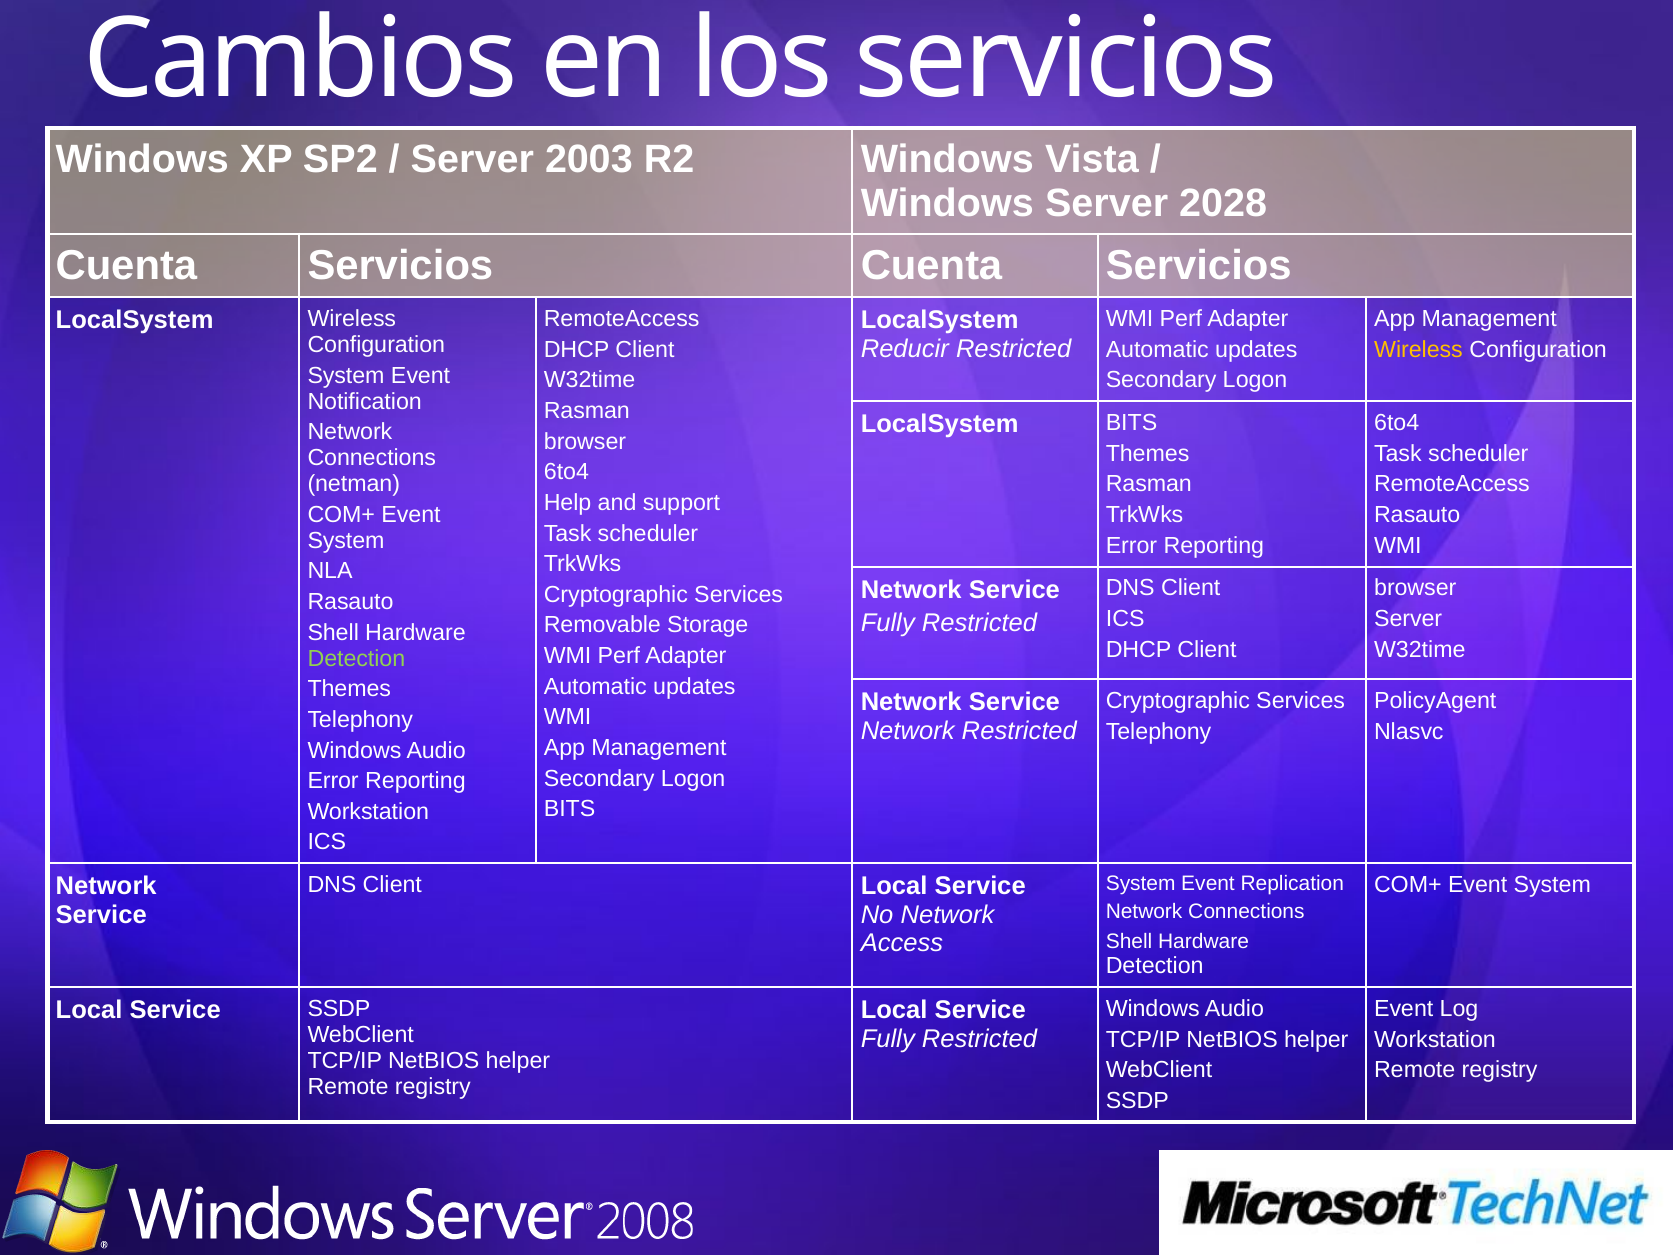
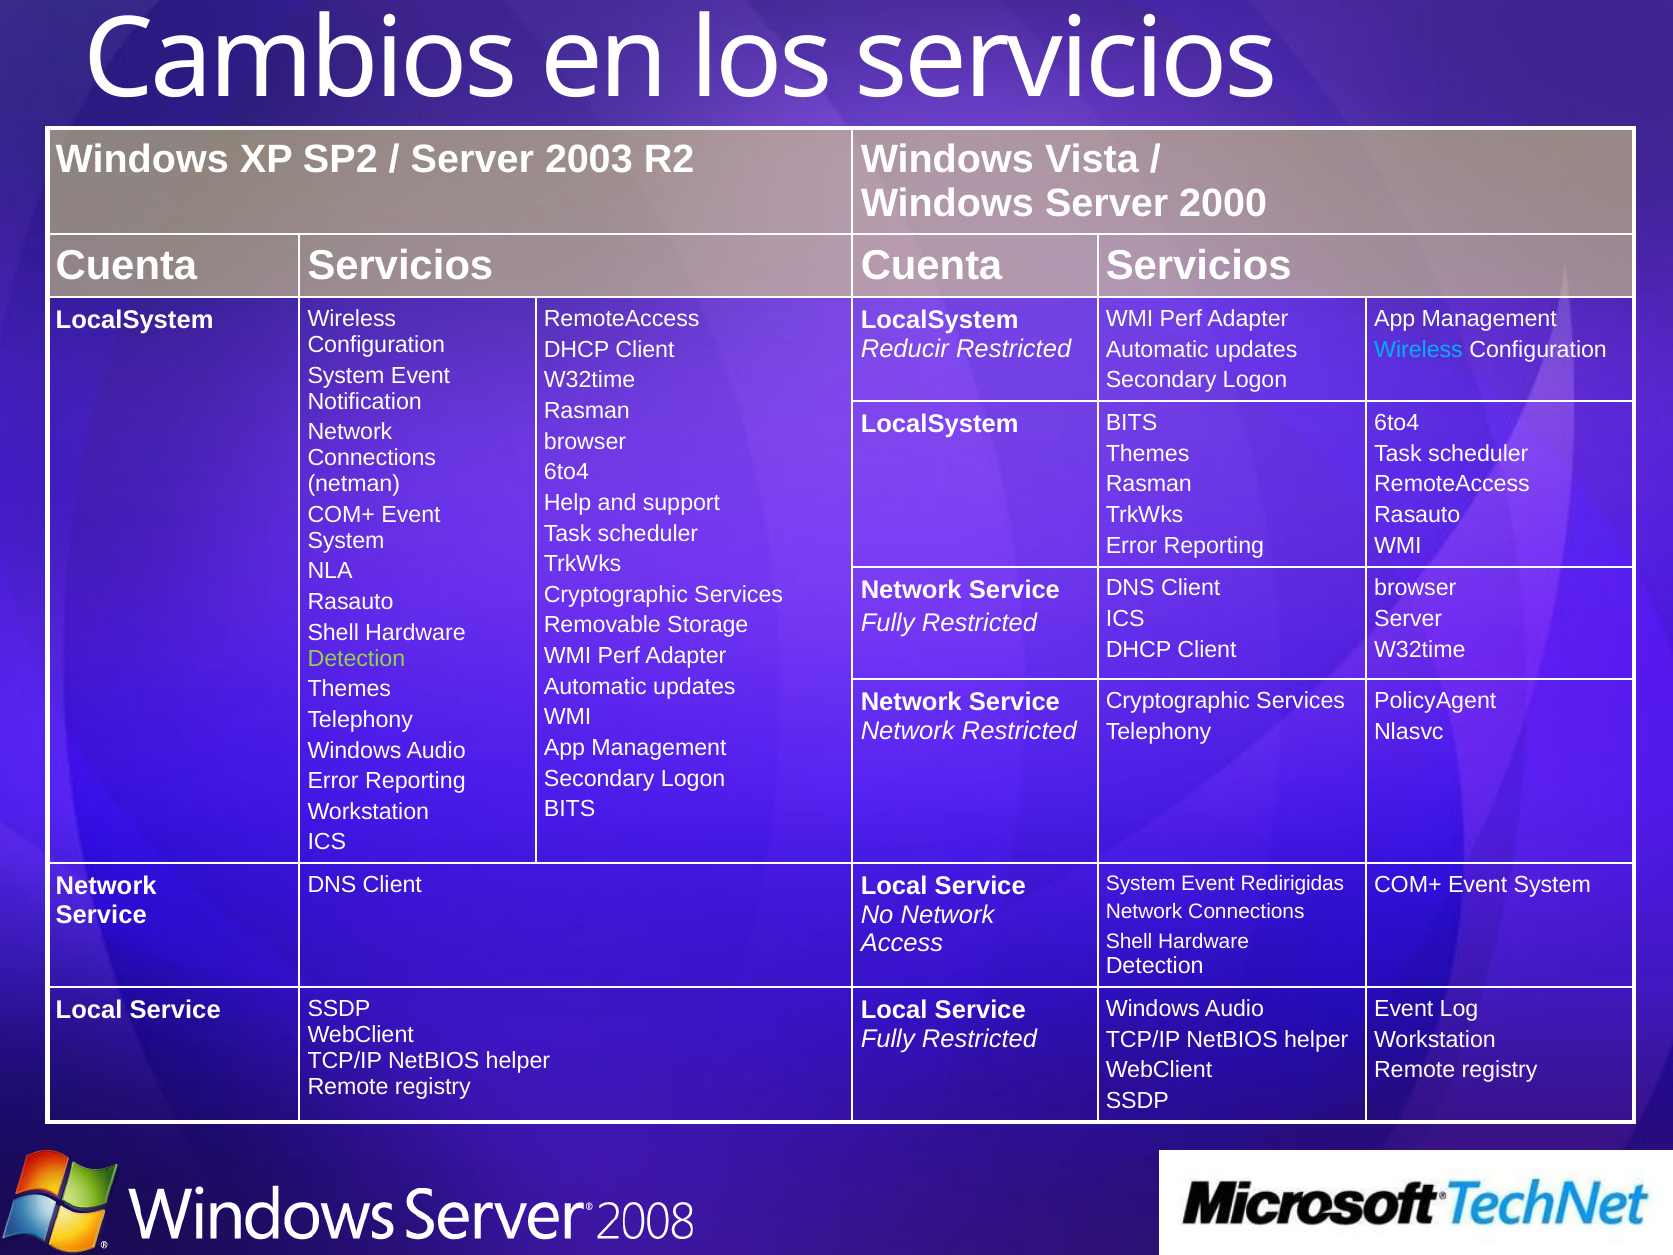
2028: 2028 -> 2000 (1223, 204)
Wireless colour: yellow -> light blue (1419, 349)
Replication: Replication -> Redirigidas (1292, 884)
